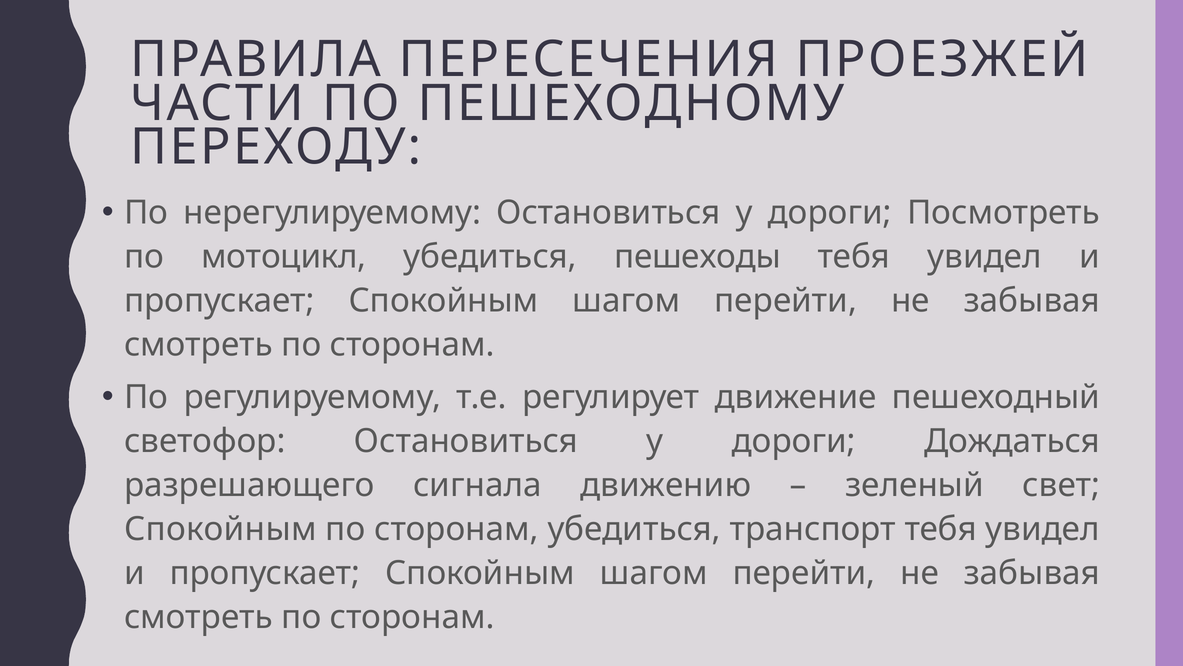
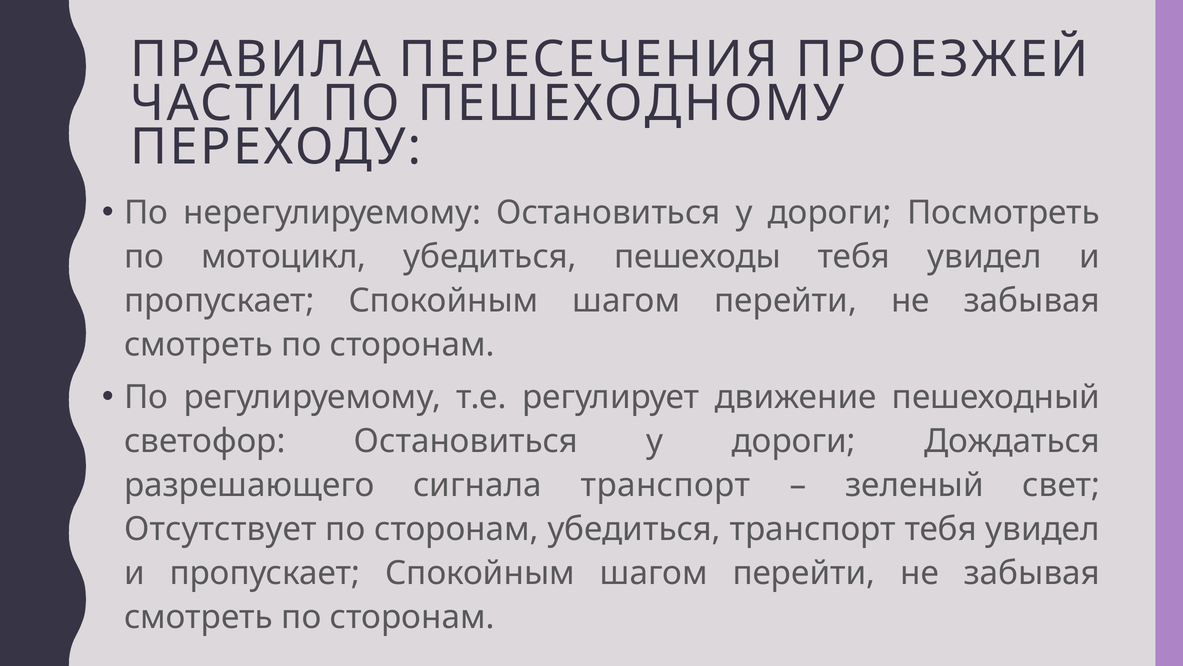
сигнала движению: движению -> транспорт (666, 485)
Спокойным: Спокойным -> Отсутствует (220, 529)
